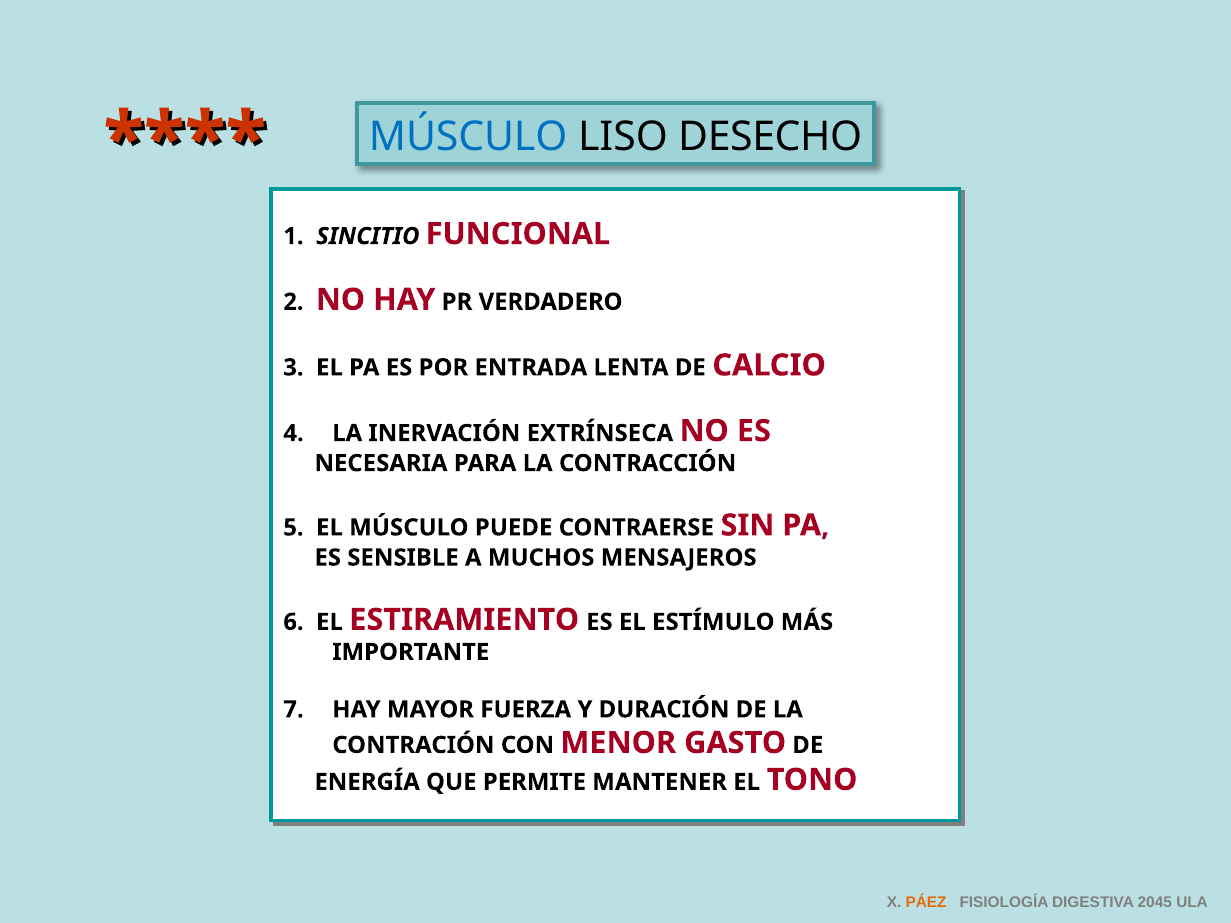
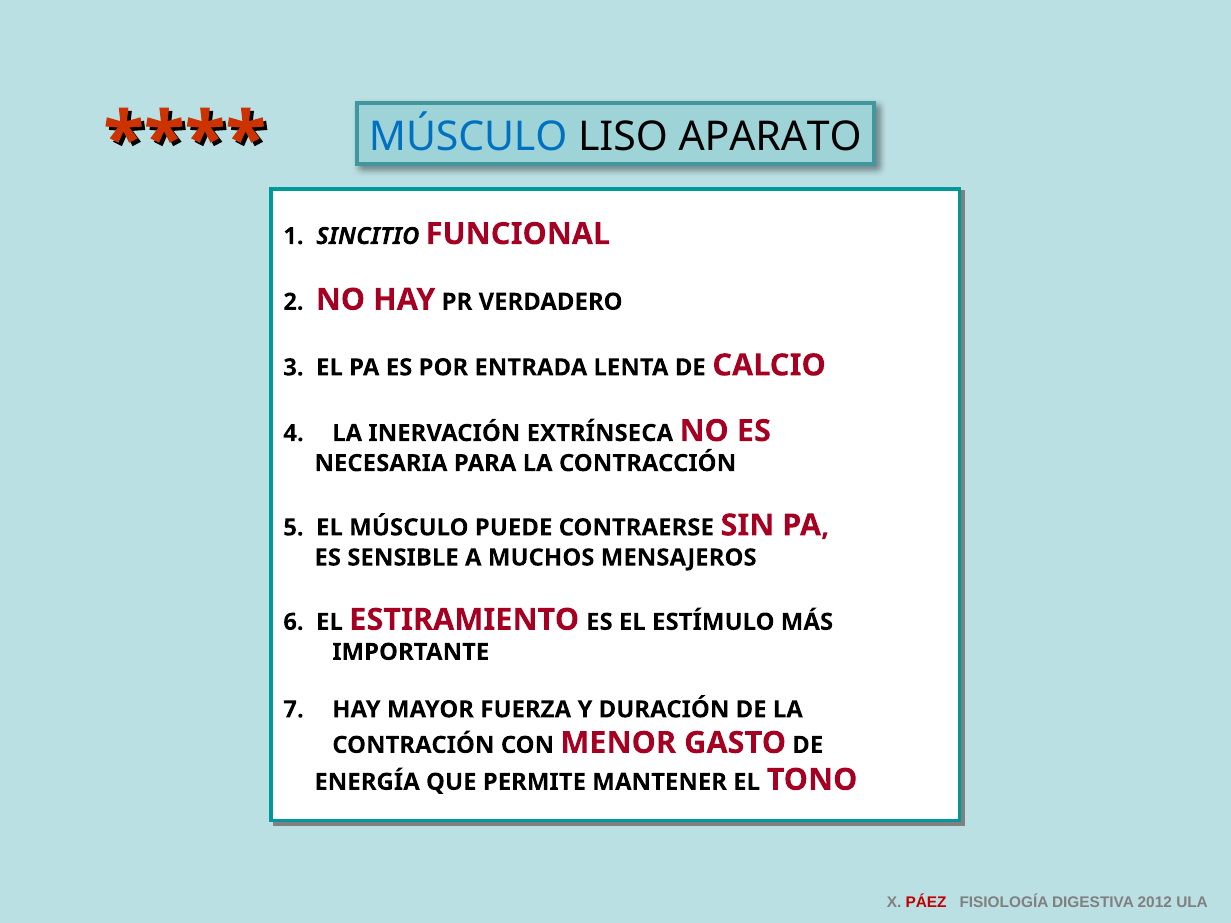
DESECHO: DESECHO -> APARATO (770, 137)
PÁEZ colour: orange -> red (926, 903)
2045: 2045 -> 2012 (1155, 903)
